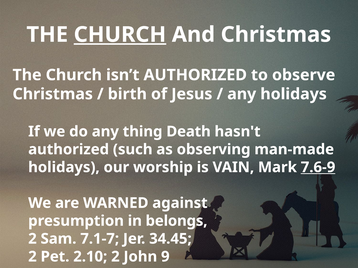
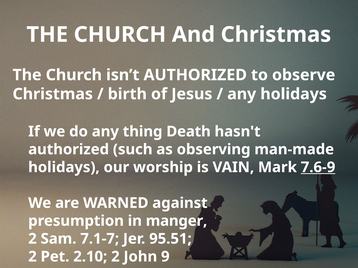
CHURCH underline: present -> none (120, 35)
belongs: belongs -> manger (176, 221)
34.45: 34.45 -> 95.51 (170, 239)
